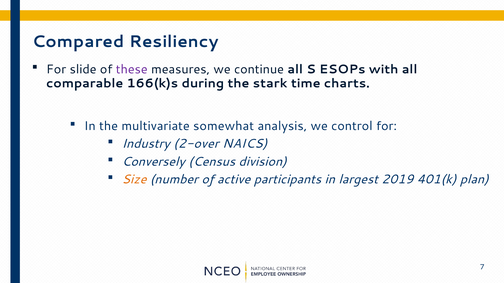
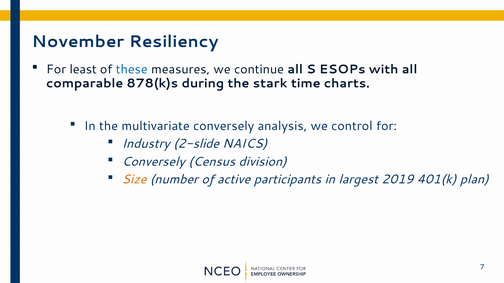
Compared: Compared -> November (78, 42)
slide: slide -> least (83, 69)
these colour: purple -> blue (132, 69)
166(k)s: 166(k)s -> 878(k)s (152, 84)
multivariate somewhat: somewhat -> conversely (224, 126)
2-over: 2-over -> 2-slide (196, 144)
